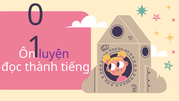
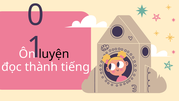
luyện colour: purple -> black (54, 54)
